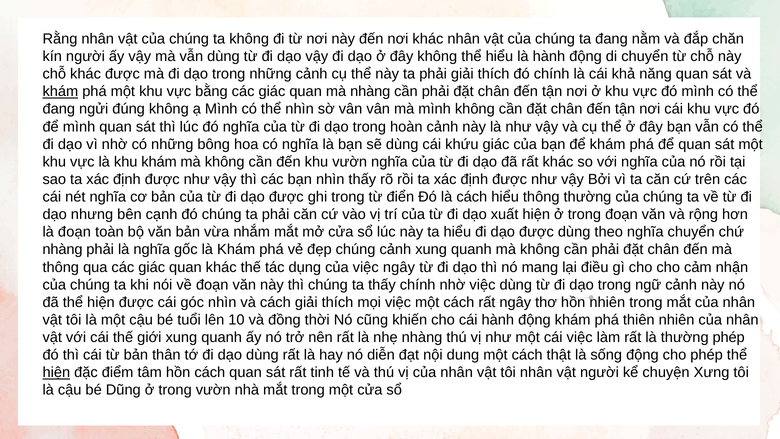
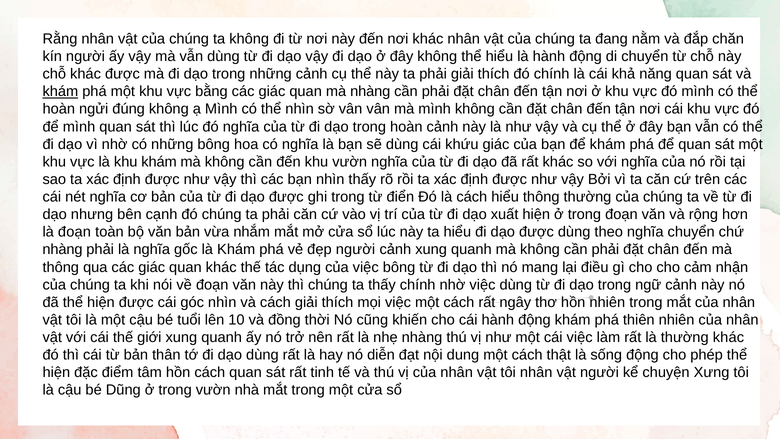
đang: đang -> hoàn (59, 109)
đẹp chúng: chúng -> người (356, 249)
việc ngây: ngây -> bông (399, 267)
thường phép: phép -> khác (728, 337)
hiện underline: present -> none (56, 372)
